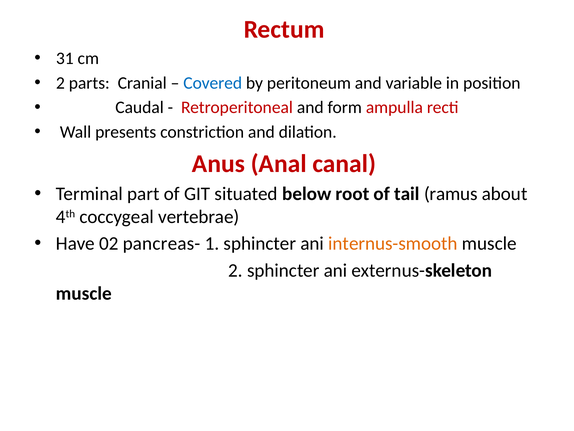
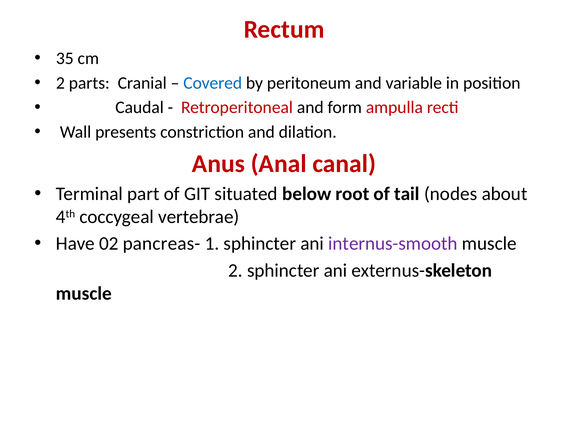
31: 31 -> 35 (65, 58)
ramus: ramus -> nodes (451, 194)
internus-smooth colour: orange -> purple (393, 243)
